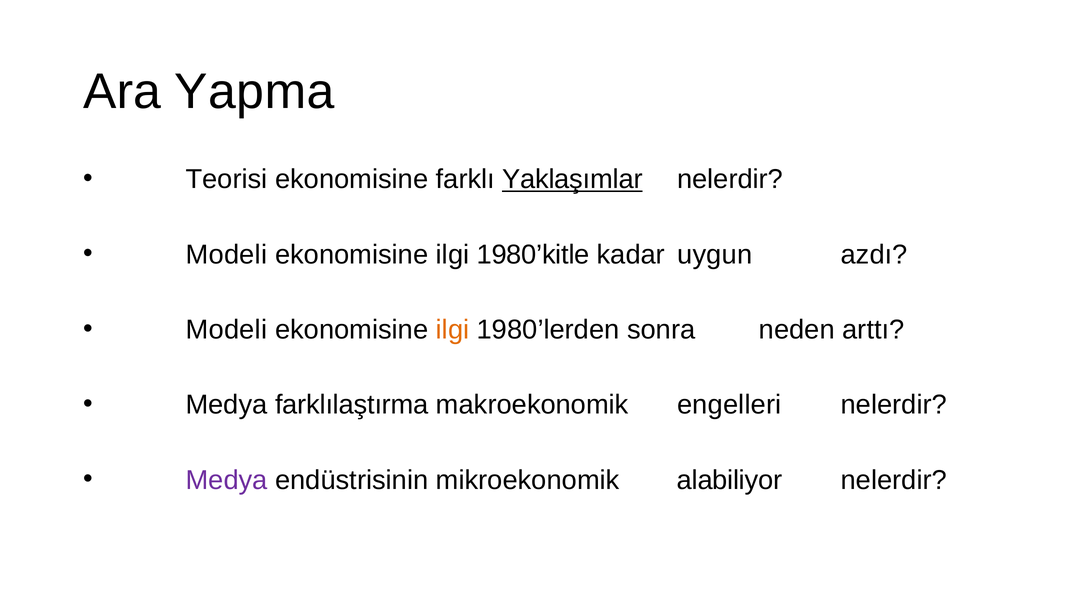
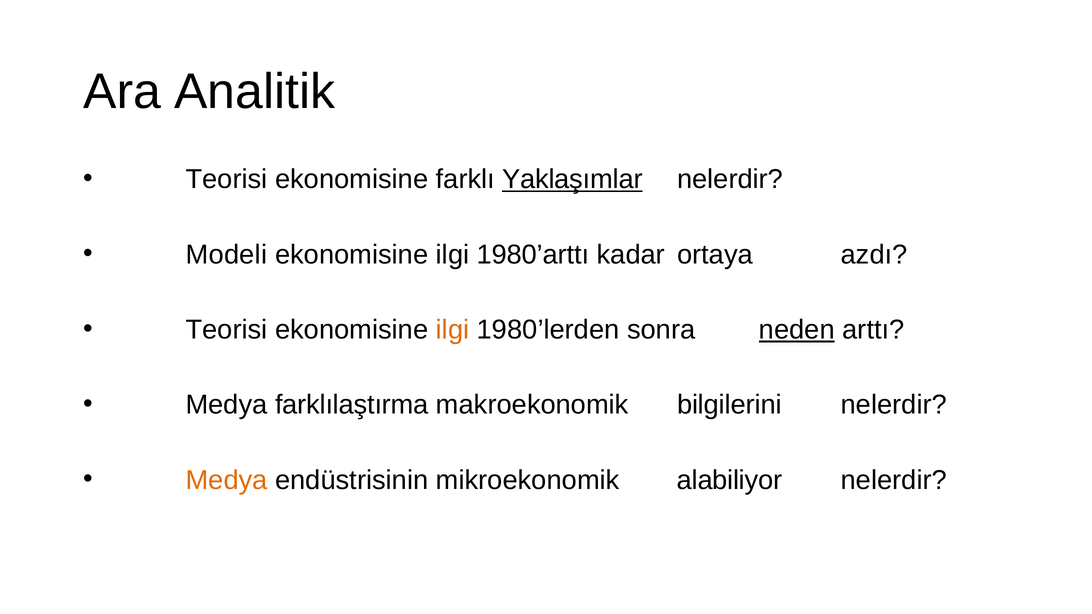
Yapma: Yapma -> Analitik (255, 92)
1980’kitle: 1980’kitle -> 1980’arttı (533, 255)
uygun: uygun -> ortaya (715, 255)
Modeli: Modeli -> Teorisi (227, 330)
neden underline: none -> present (797, 330)
engelleri: engelleri -> bilgilerini (729, 405)
Medya colour: purple -> orange (227, 480)
